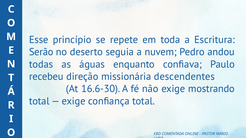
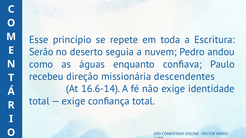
todas: todas -> como (41, 64)
16.6-30: 16.6-30 -> 16.6-14 (101, 89)
mostrando: mostrando -> identidade (211, 89)
